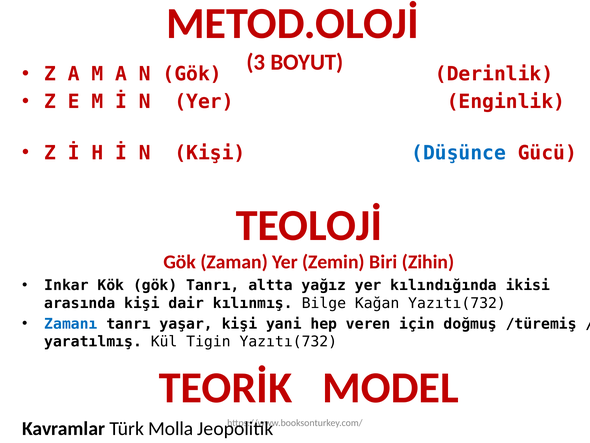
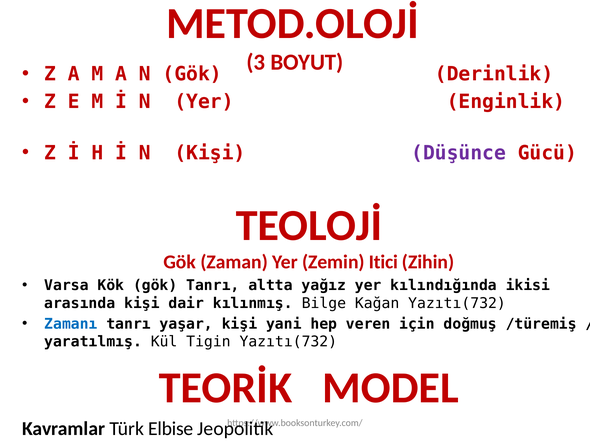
Düşünce colour: blue -> purple (459, 153)
Biri: Biri -> Itici (383, 262)
Inkar: Inkar -> Varsa (66, 285)
Molla: Molla -> Elbise (171, 428)
